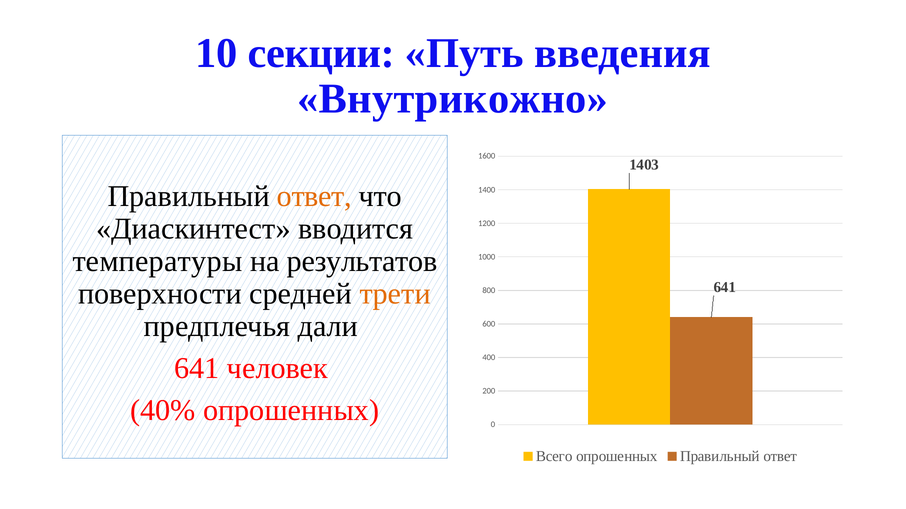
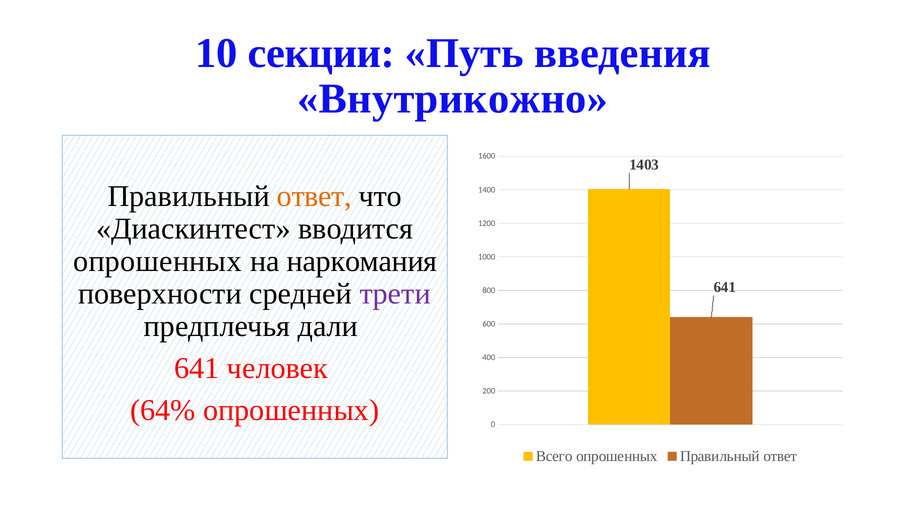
температуры: температуры -> опрошенных (157, 262)
результатов: результатов -> наркомания (362, 262)
трети colour: orange -> purple (395, 294)
40%: 40% -> 64% (163, 411)
